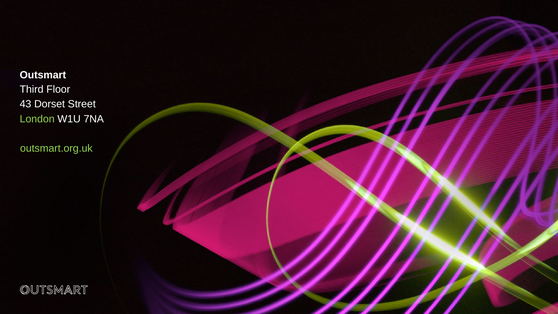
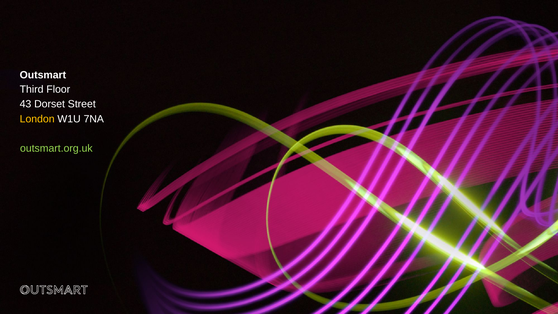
London colour: light green -> yellow (37, 119)
